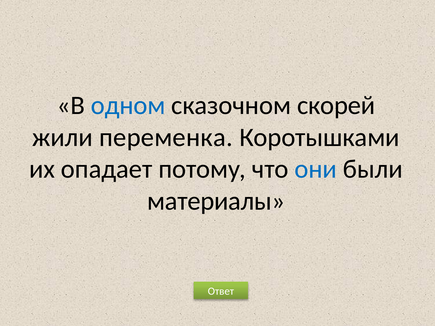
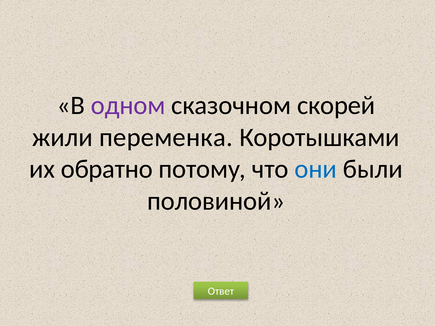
одном colour: blue -> purple (128, 105)
опадает: опадает -> обратно (107, 169)
материалы: материалы -> половиной (216, 201)
